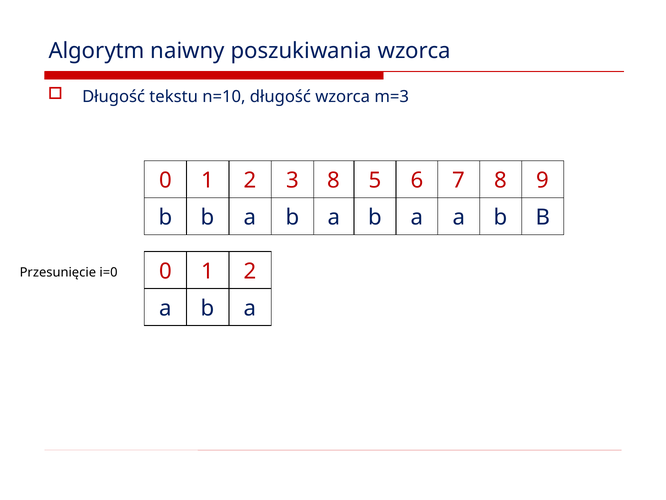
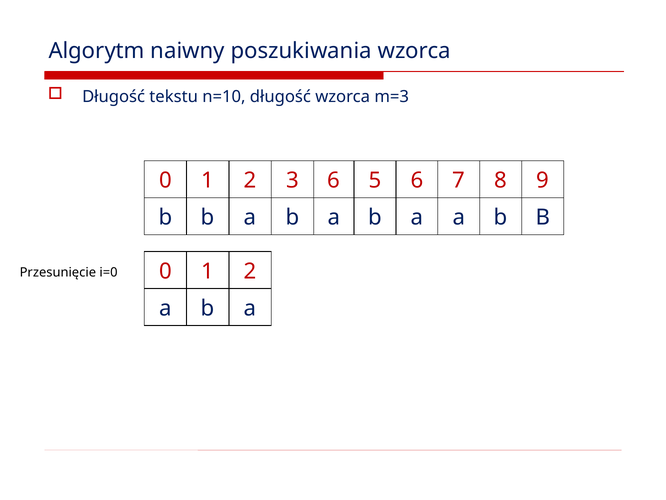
3 8: 8 -> 6 (334, 180)
